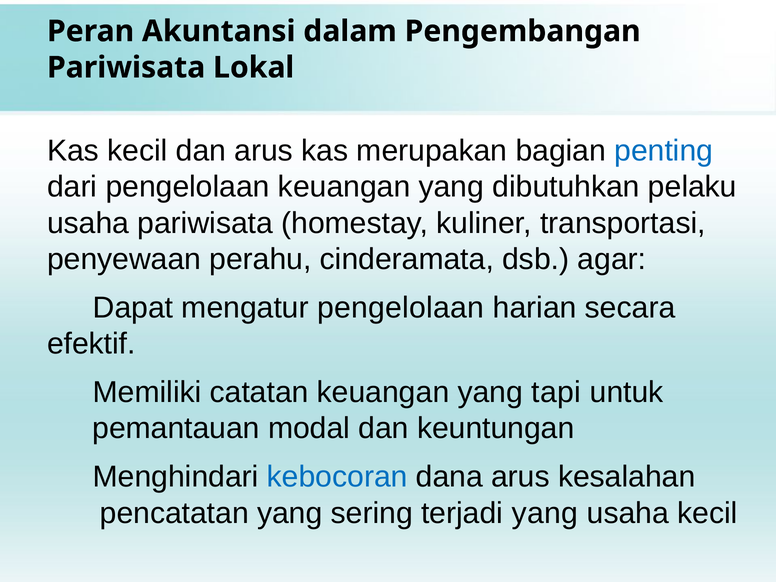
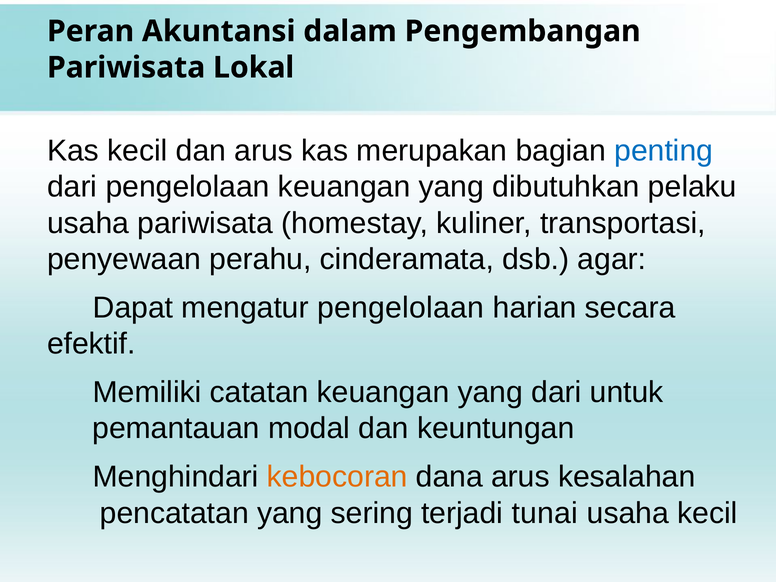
yang tapi: tapi -> dari (556, 392)
kebocoran colour: blue -> orange (337, 477)
terjadi yang: yang -> tunai (545, 513)
